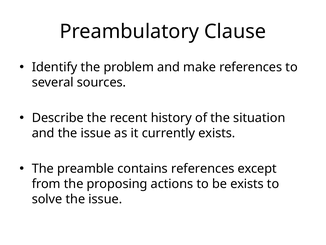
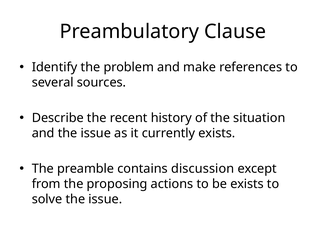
contains references: references -> discussion (203, 168)
